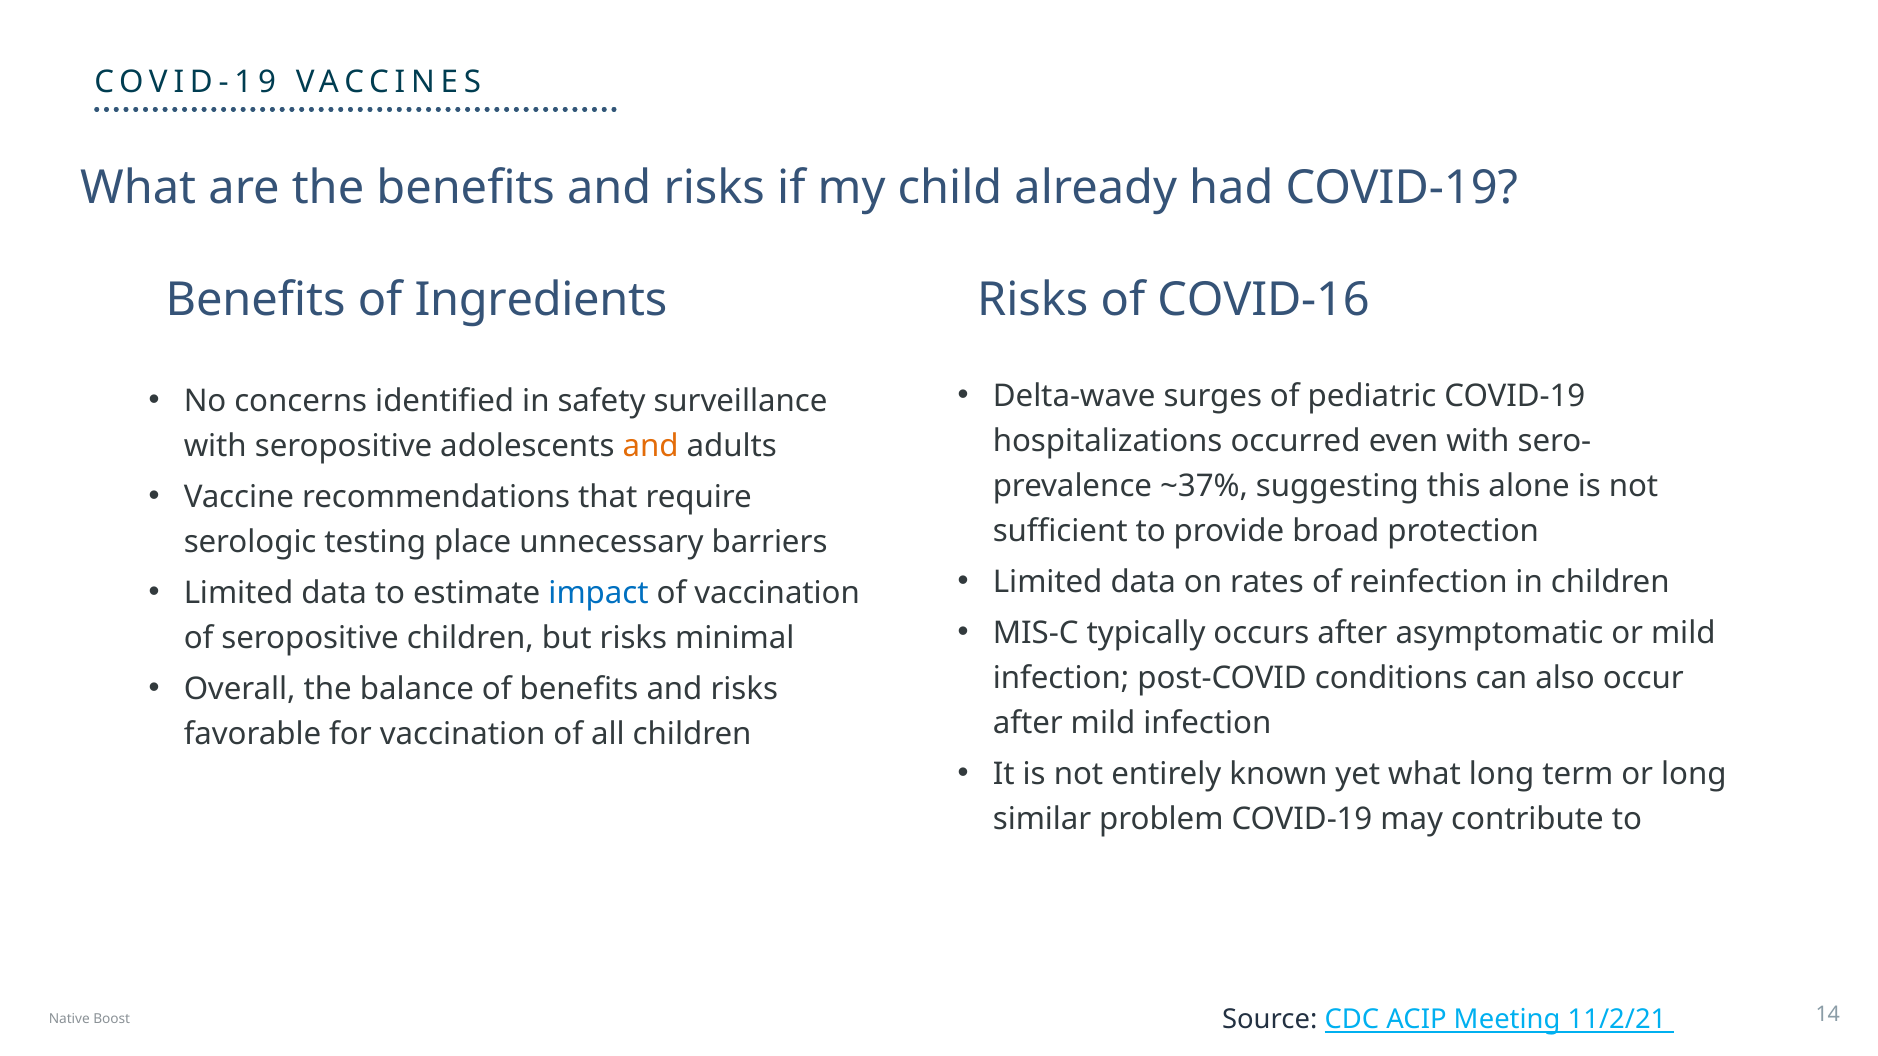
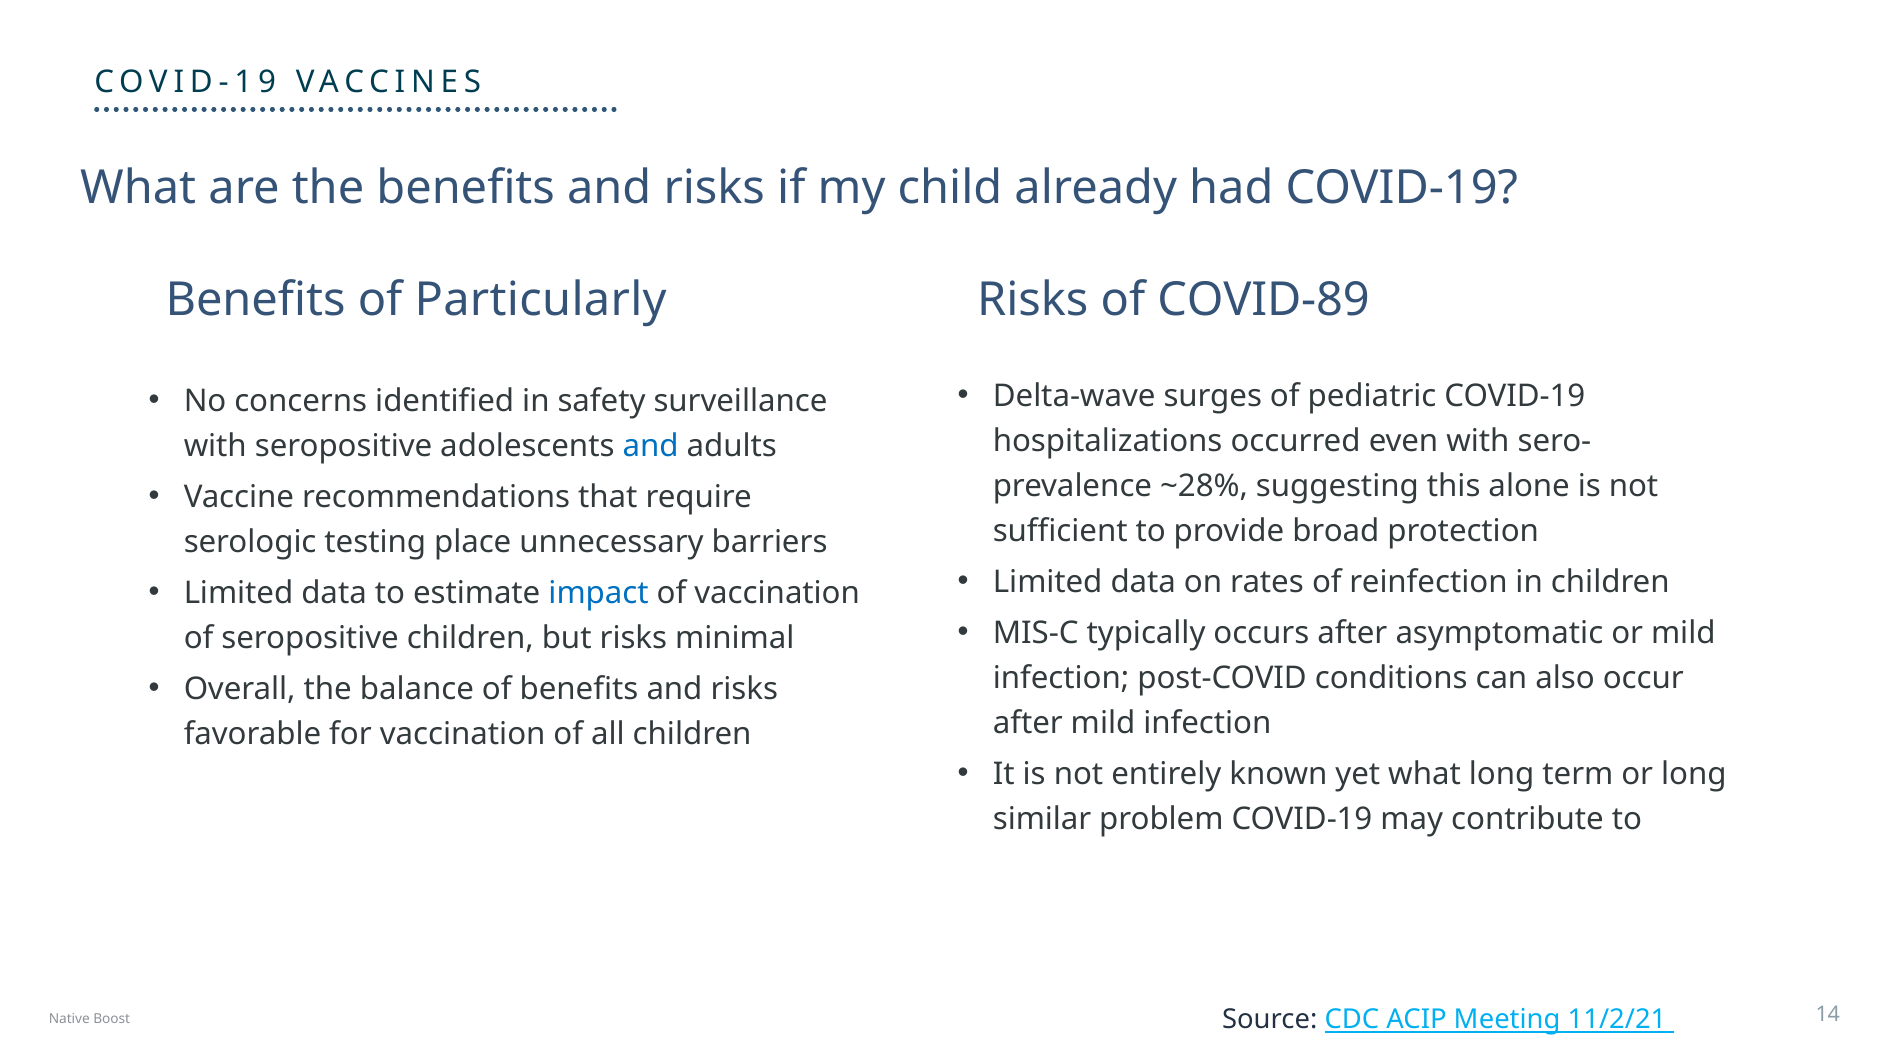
Ingredients: Ingredients -> Particularly (541, 300)
COVID-16: COVID-16 -> COVID-89 (1264, 300)
and colour: orange -> blue (651, 446)
~37%: ~37% -> ~28% (1204, 486)
